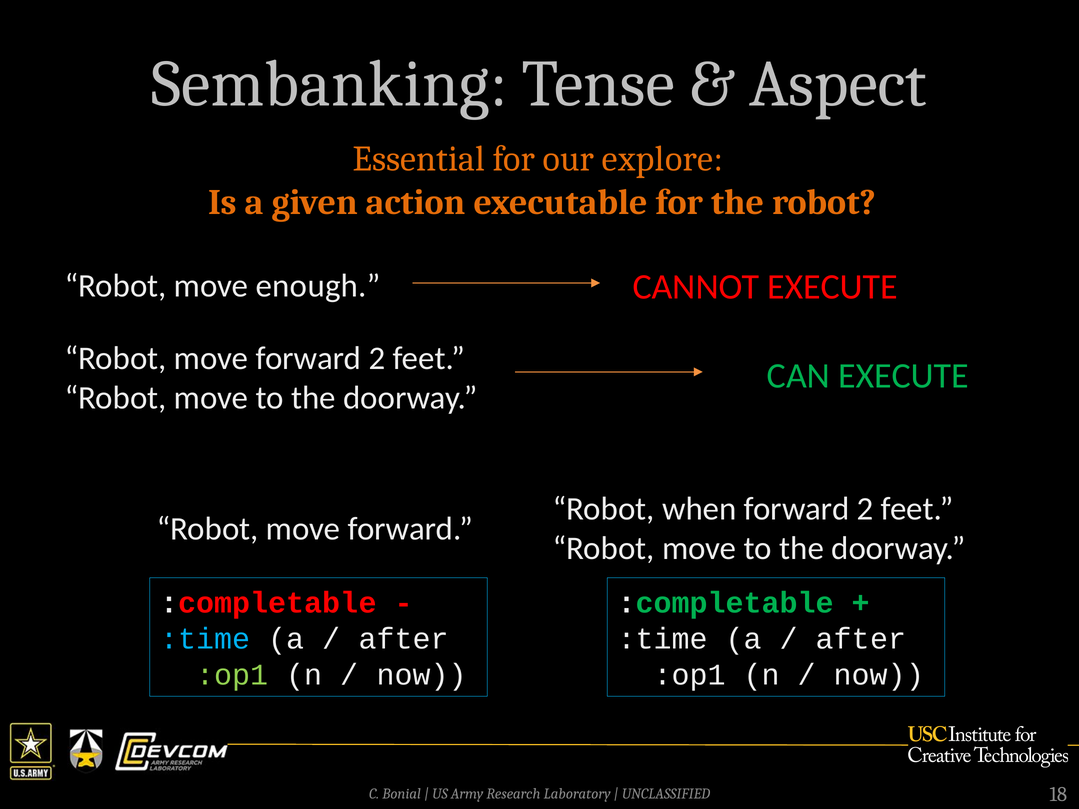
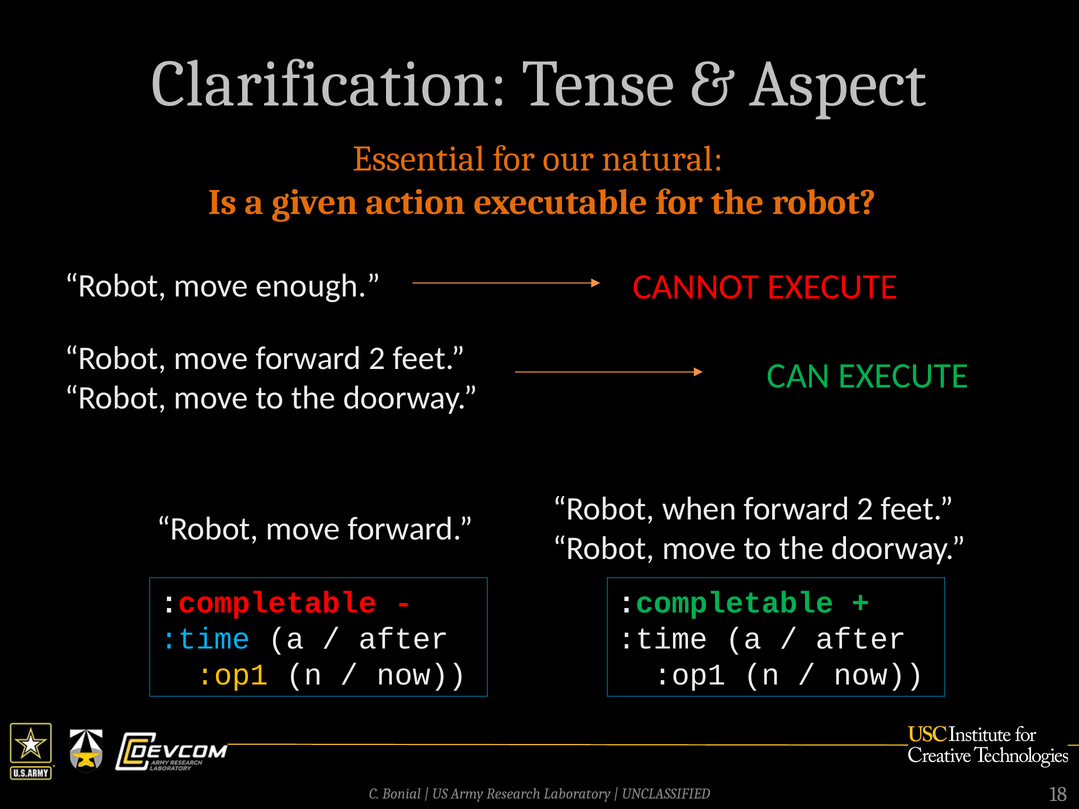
Sembanking: Sembanking -> Clarification (329, 84)
explore: explore -> natural (663, 159)
:op1 colour: light green -> yellow (232, 675)
